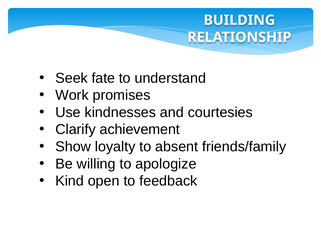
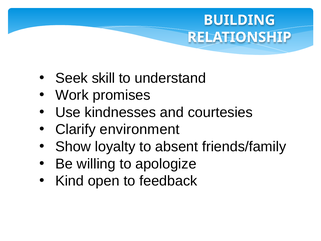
fate: fate -> skill (103, 78)
achievement: achievement -> environment (140, 129)
